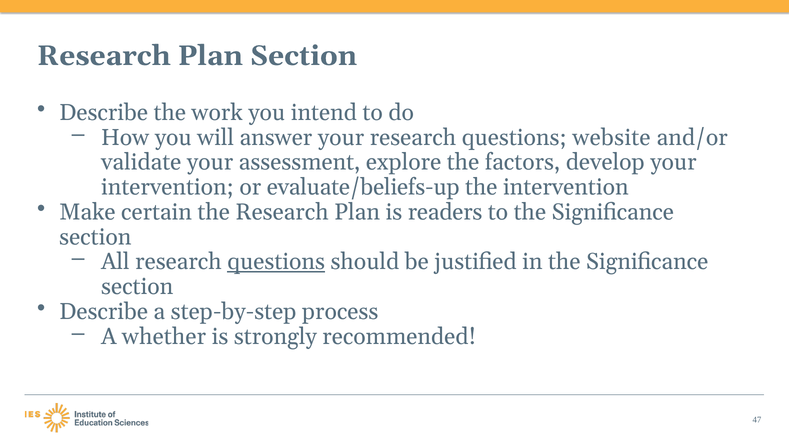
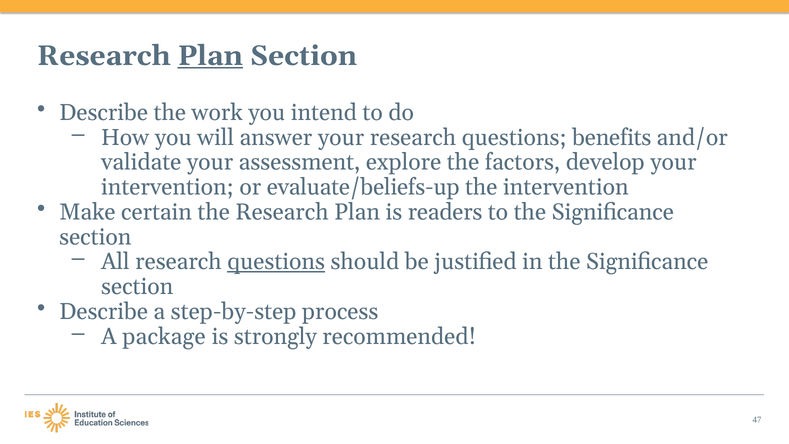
Plan underline: none -> present (210, 56)
website: website -> benefits (612, 137)
whether: whether -> package (164, 336)
